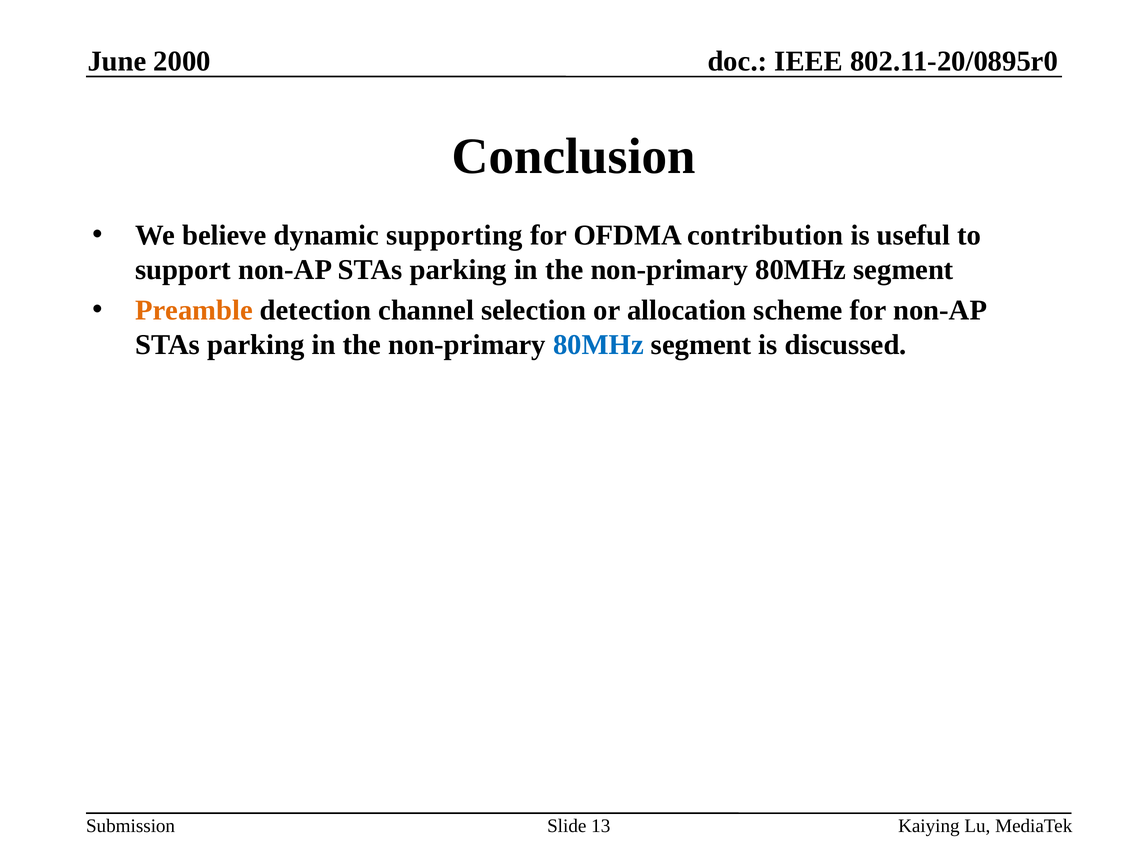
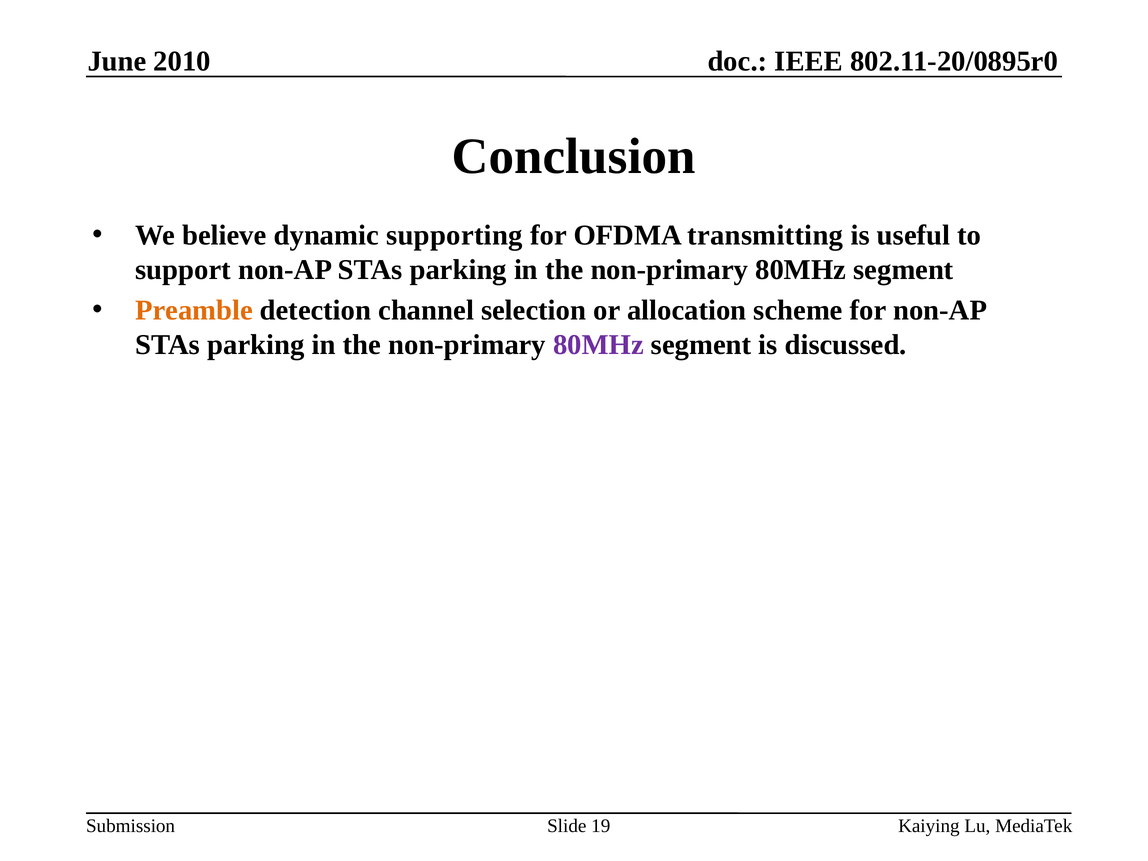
2000: 2000 -> 2010 (182, 61)
contribution: contribution -> transmitting (765, 235)
80MHz colour: blue -> purple (598, 345)
13: 13 -> 19 (601, 826)
